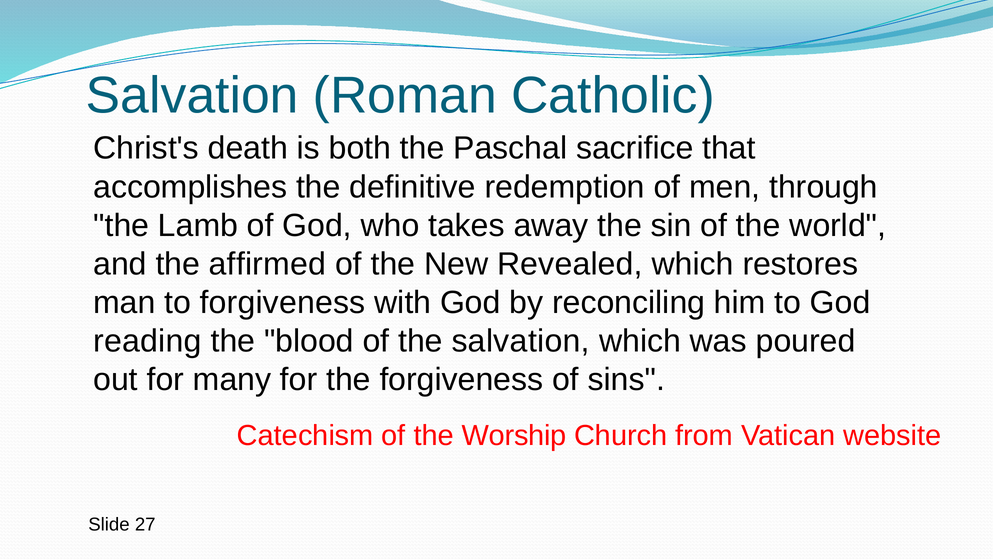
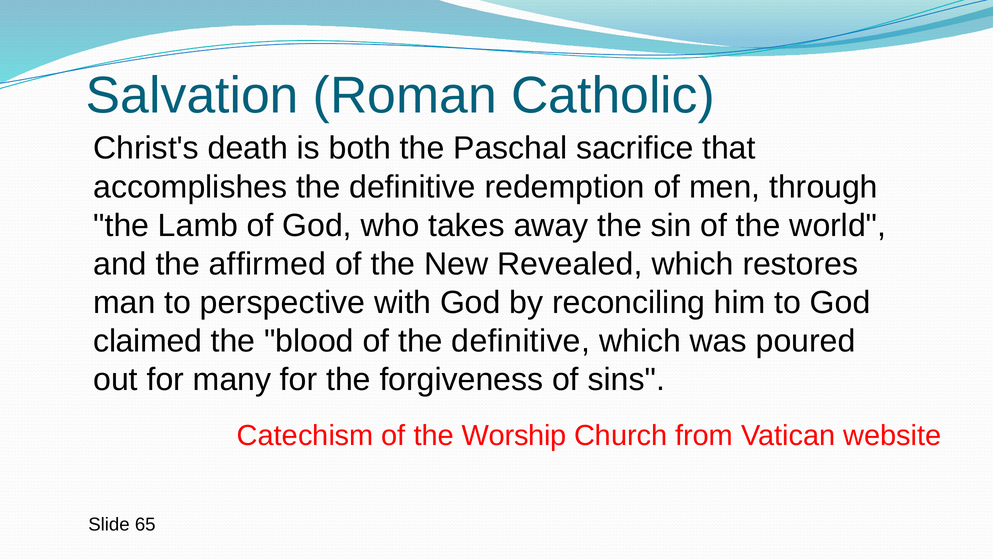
to forgiveness: forgiveness -> perspective (283, 302)
reading: reading -> claimed (148, 341)
of the salvation: salvation -> definitive (521, 341)
27: 27 -> 65 (145, 524)
